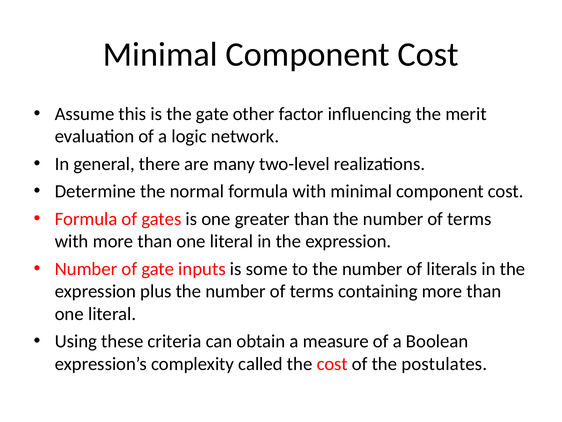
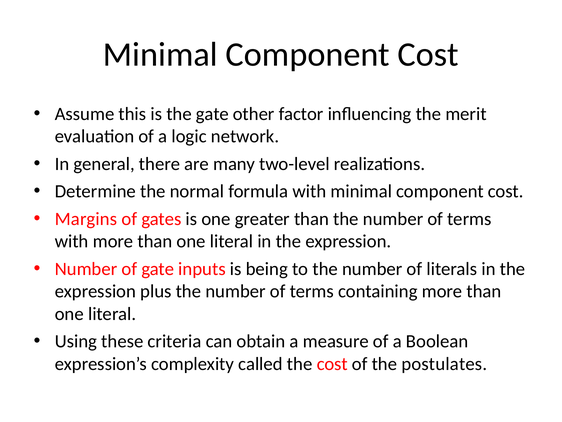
Formula: Formula -> Margins (86, 219)
some: some -> being (267, 269)
